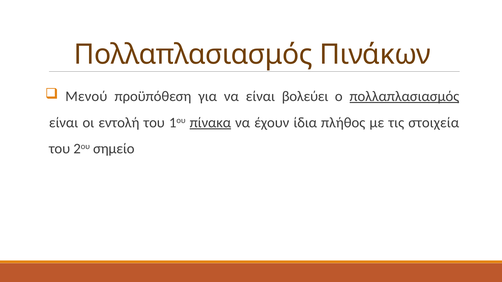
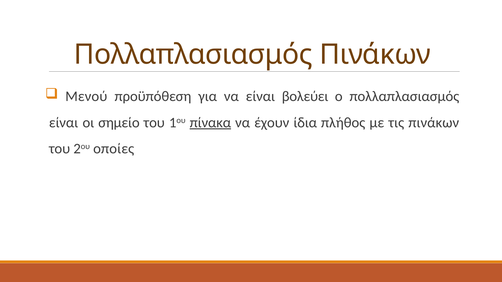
πολλαπλασιασμός underline: present -> none (404, 96)
εντολή: εντολή -> σημείο (119, 123)
τις στοιχεία: στοιχεία -> πινάκων (434, 123)
σημείο: σημείο -> οποίες (114, 149)
